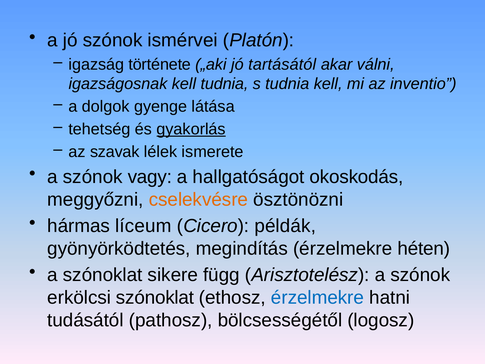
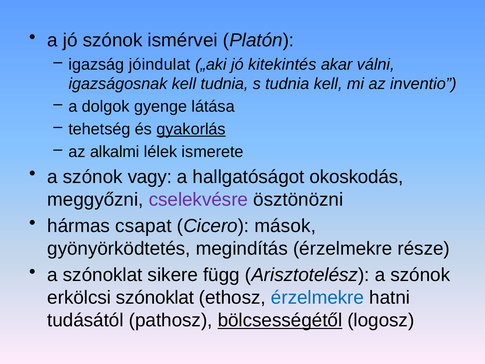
története: története -> jóindulat (160, 64)
tartásától: tartásától -> kitekintés (282, 64)
szavak: szavak -> alkalmi (115, 152)
cselekvésre colour: orange -> purple (198, 199)
líceum: líceum -> csapat (143, 226)
példák: példák -> mások (285, 226)
héten: héten -> része (424, 248)
bölcsességétől underline: none -> present (280, 320)
